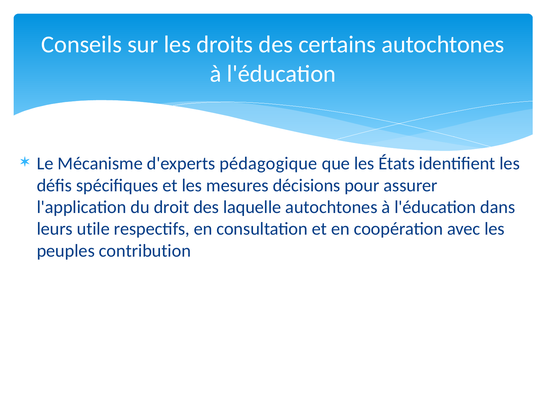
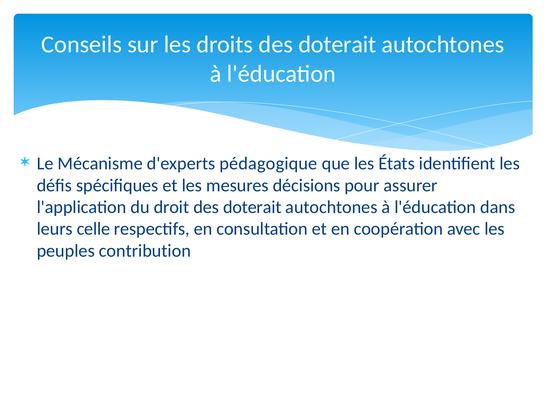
droits des certains: certains -> doterait (337, 45)
droit des laquelle: laquelle -> doterait (252, 207)
utile: utile -> celle (93, 229)
